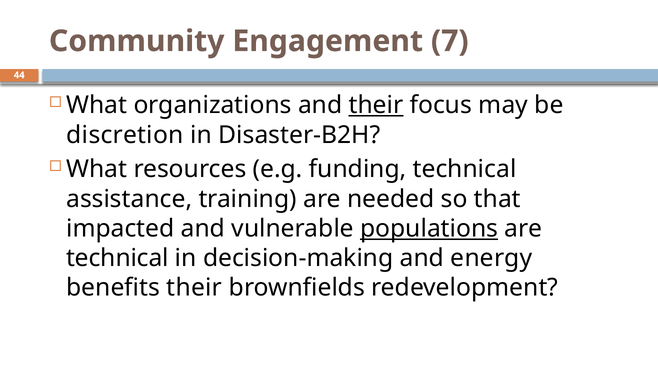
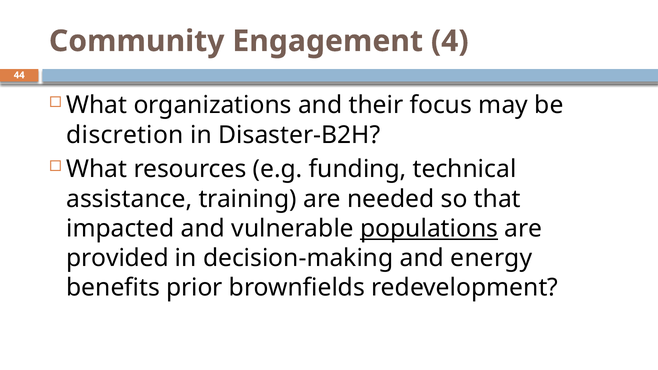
7: 7 -> 4 (450, 41)
their underline: present -> none (376, 105)
technical: technical -> provided (117, 258)
benefits their: their -> prior (194, 288)
